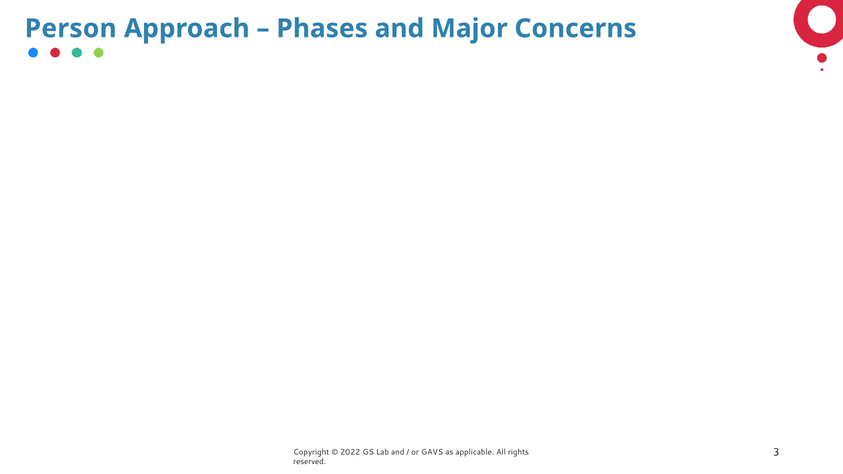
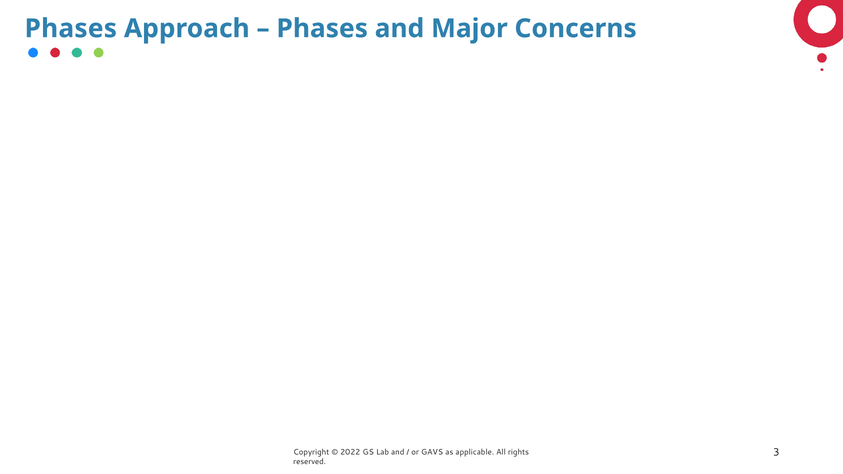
Person: Person -> Phases (71, 29)
